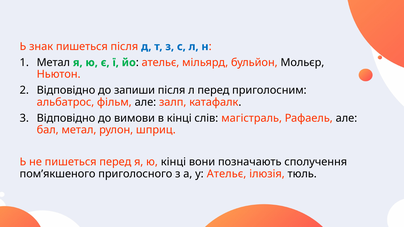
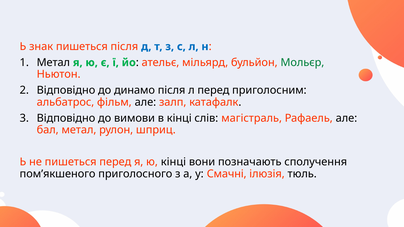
Мольєр colour: black -> green (302, 63)
запиши: запиши -> динамо (134, 90)
у Ательє: Ательє -> Смачні (227, 174)
